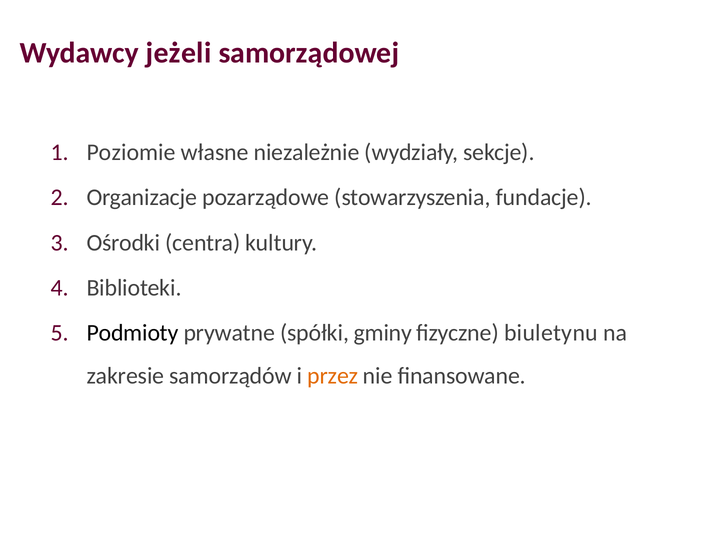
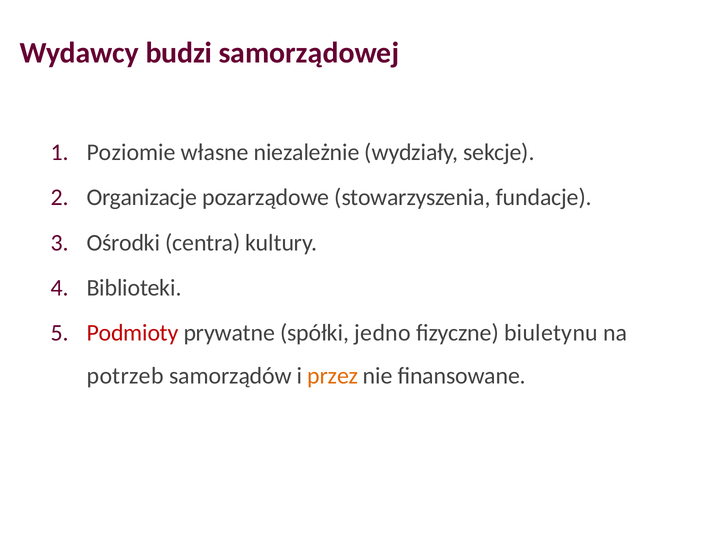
jeżeli: jeżeli -> budzi (179, 53)
Podmioty colour: black -> red (133, 333)
gminy: gminy -> jedno (383, 333)
zakresie: zakresie -> potrzeb (125, 376)
